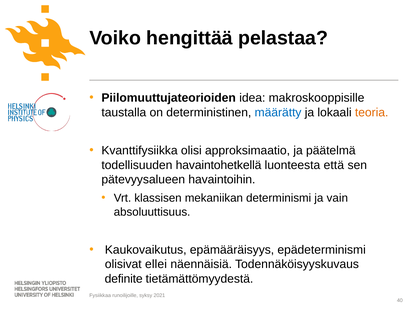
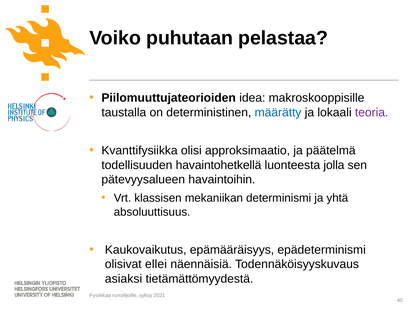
hengittää: hengittää -> puhutaan (190, 38)
teoria colour: orange -> purple (372, 112)
että: että -> jolla (334, 165)
vain: vain -> yhtä (337, 198)
definite: definite -> asiaksi (124, 278)
